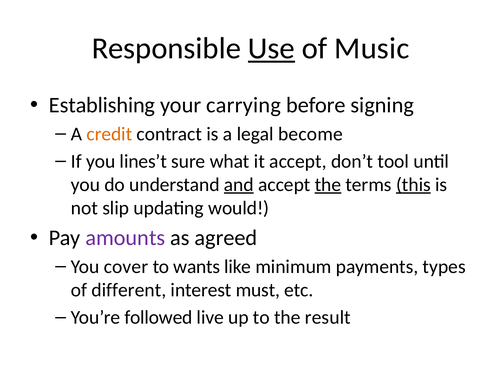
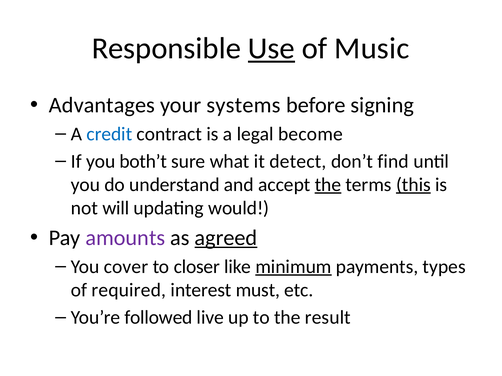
Establishing: Establishing -> Advantages (102, 105)
carrying: carrying -> systems (244, 105)
credit colour: orange -> blue (109, 134)
lines’t: lines’t -> both’t (143, 161)
it accept: accept -> detect (298, 161)
tool: tool -> find (393, 161)
and underline: present -> none (239, 185)
slip: slip -> will (116, 208)
agreed underline: none -> present (226, 238)
wants: wants -> closer (197, 267)
minimum underline: none -> present (293, 267)
different: different -> required (129, 290)
